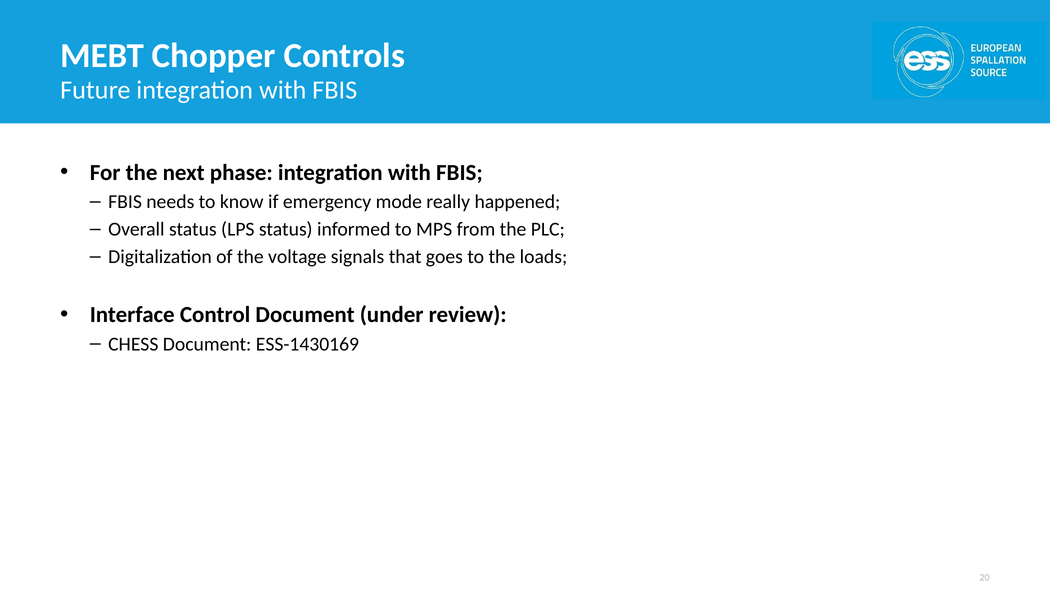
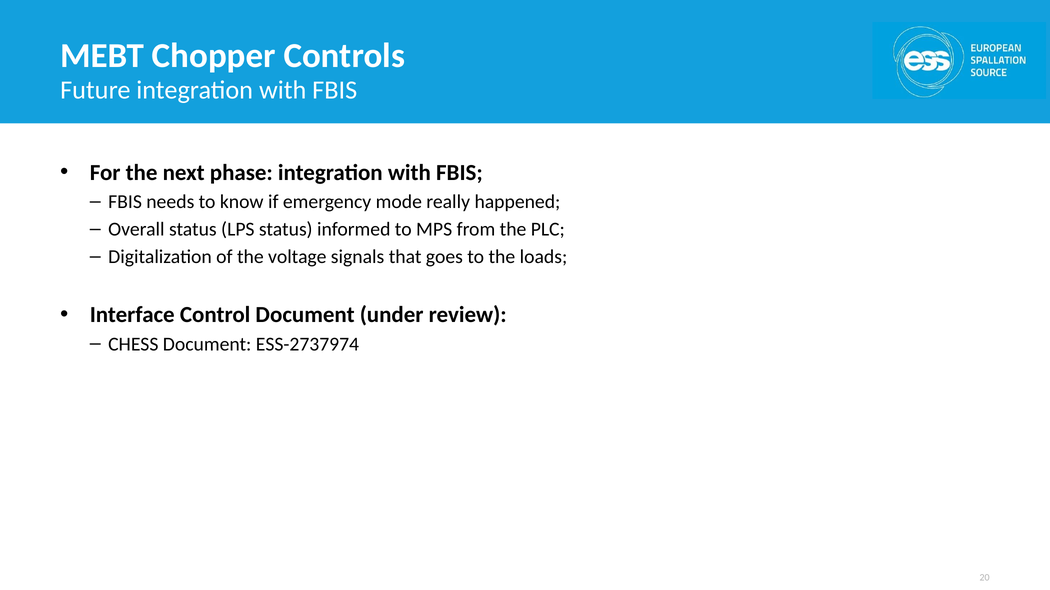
ESS-1430169: ESS-1430169 -> ESS-2737974 (307, 344)
